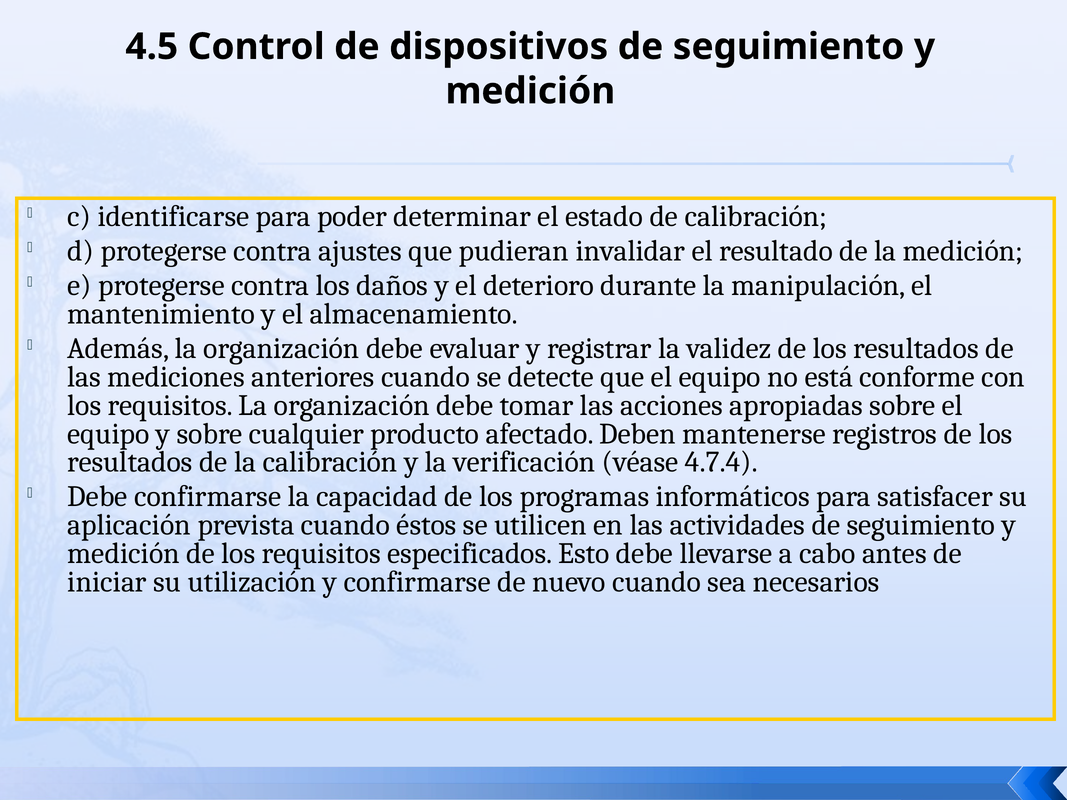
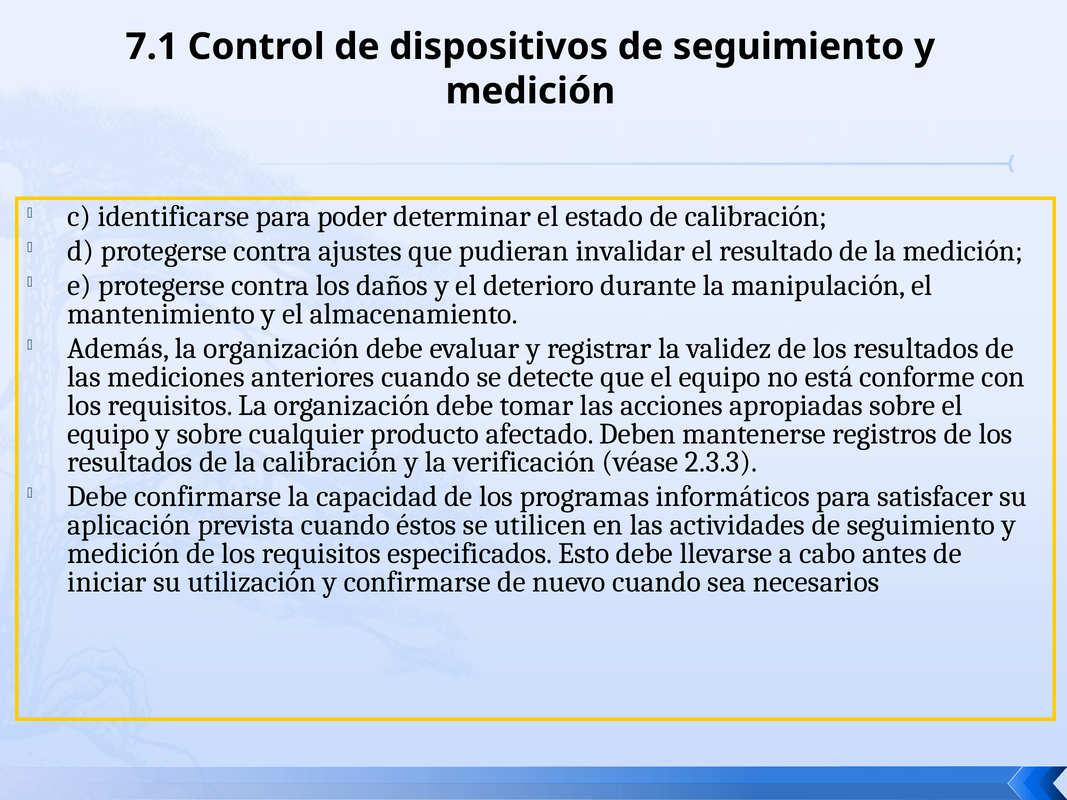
4.5: 4.5 -> 7.1 (152, 47)
4.7.4: 4.7.4 -> 2.3.3 (721, 462)
